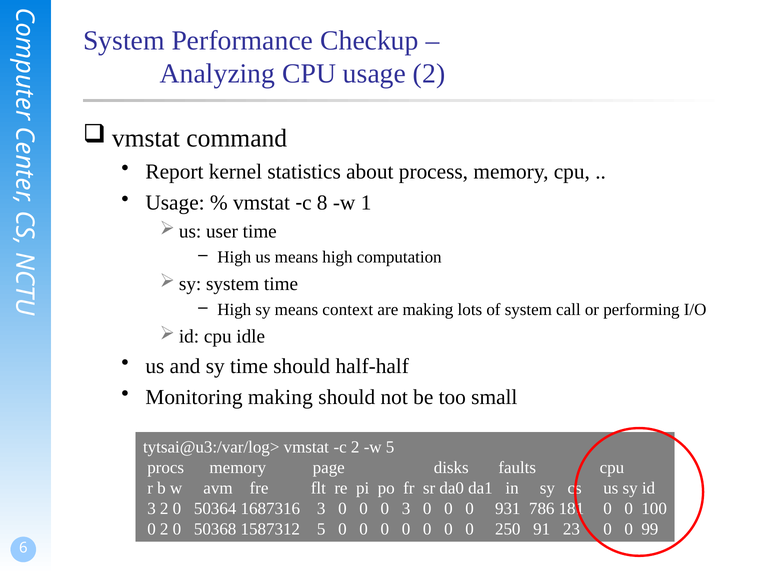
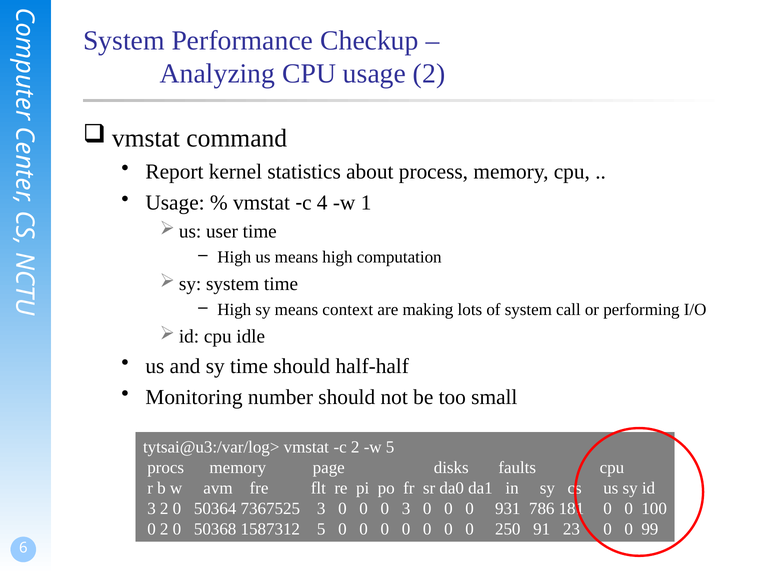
8: 8 -> 4 (322, 203)
Monitoring making: making -> number (280, 397)
1687316: 1687316 -> 7367525 (270, 509)
